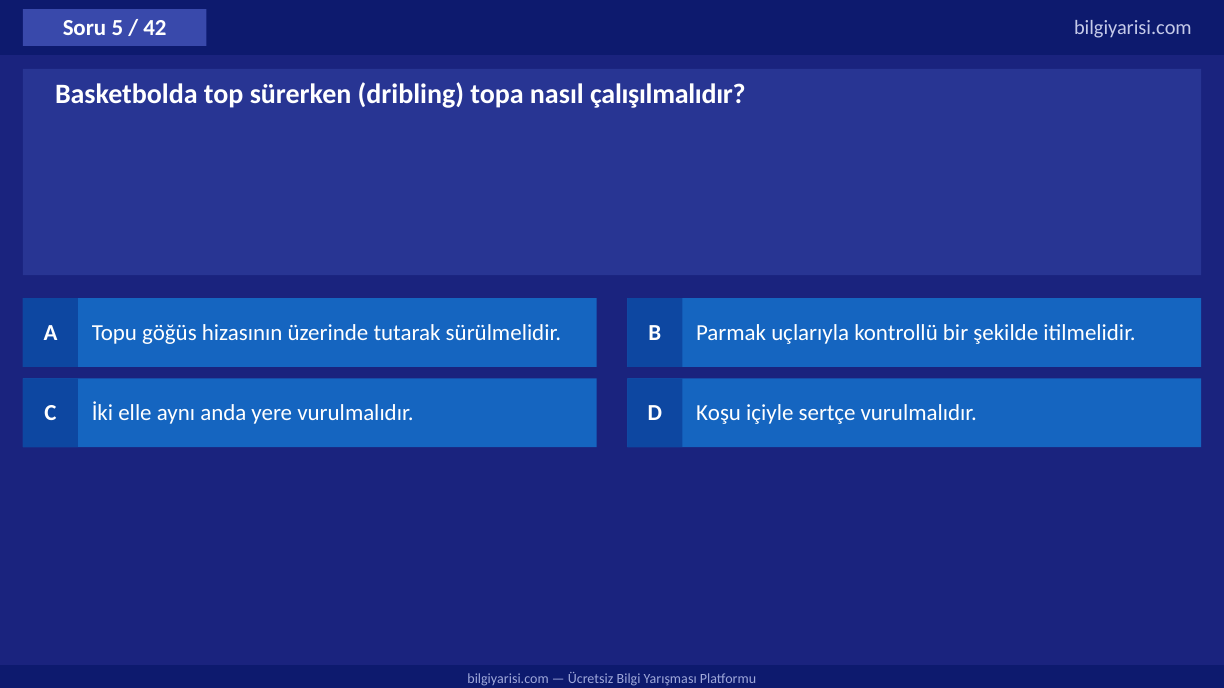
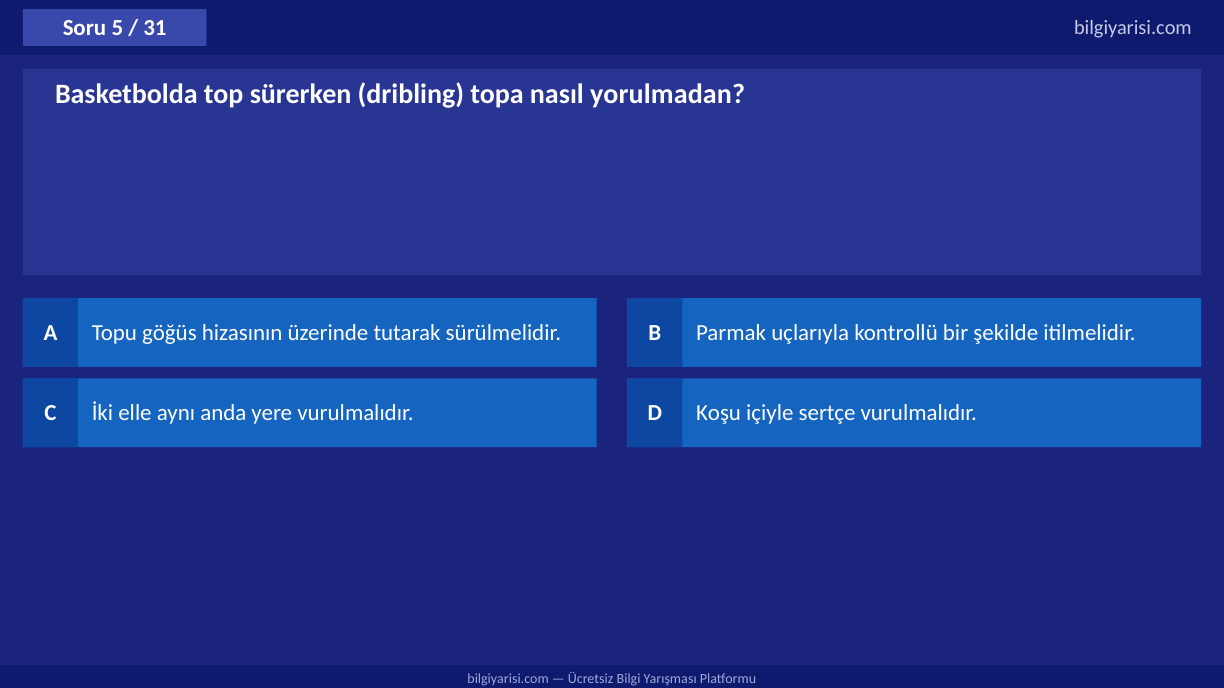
42: 42 -> 31 (155, 28)
çalışılmalıdır: çalışılmalıdır -> yorulmadan (668, 94)
